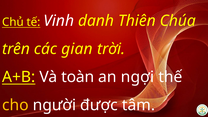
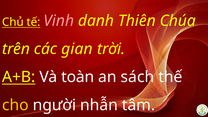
Vinh colour: white -> pink (59, 21)
ngợi: ngợi -> sách (137, 77)
được: được -> nhẫn (99, 105)
